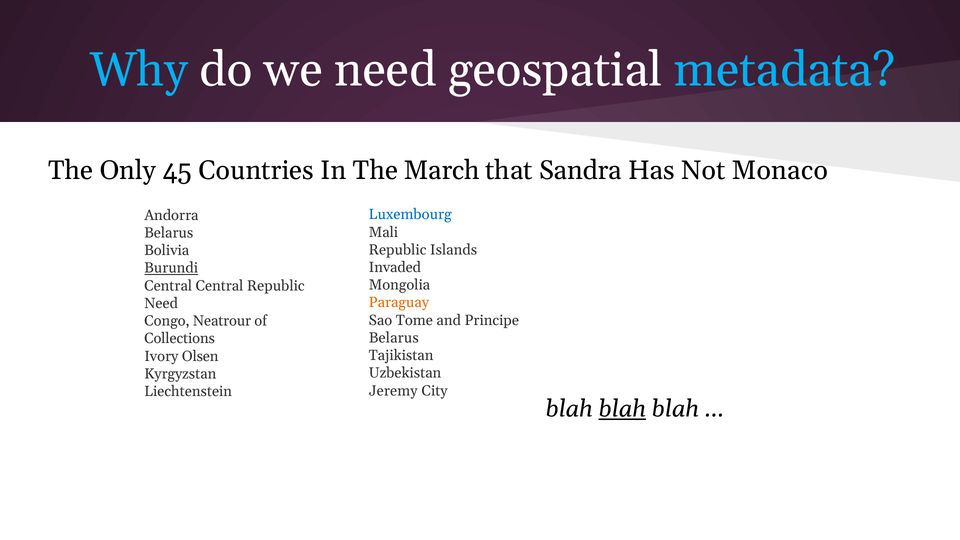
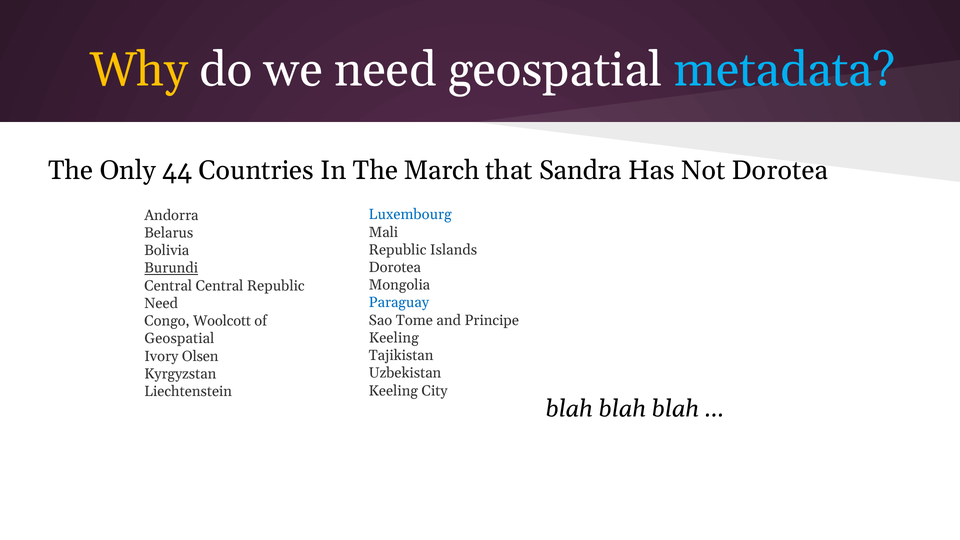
Why colour: light blue -> yellow (139, 70)
45: 45 -> 44 (177, 170)
Not Monaco: Monaco -> Dorotea (780, 170)
Invaded: Invaded -> Dorotea (395, 267)
Paraguay colour: orange -> blue (399, 303)
Neatrour: Neatrour -> Woolcott (222, 321)
Belarus: Belarus -> Keeling (394, 338)
Collections: Collections -> Geospatial (179, 339)
Jeremy: Jeremy -> Keeling (393, 391)
blah underline: present -> none (622, 409)
